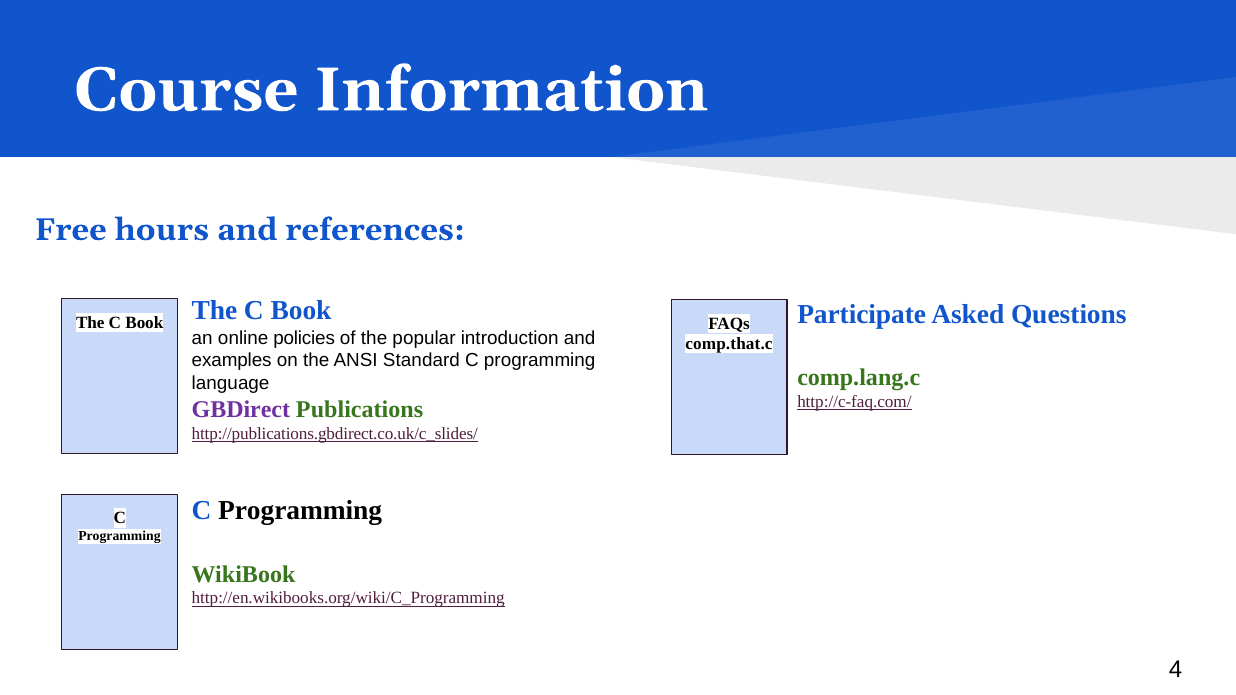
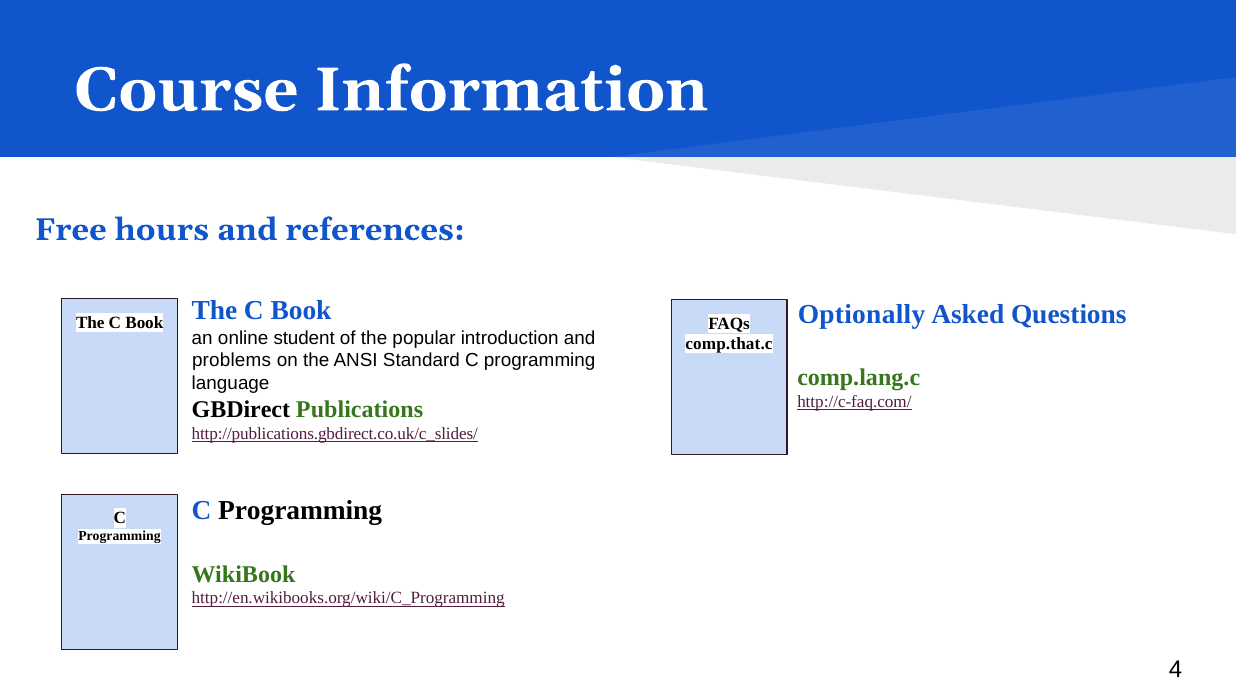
Participate: Participate -> Optionally (862, 314)
policies: policies -> student (304, 338)
examples: examples -> problems (231, 361)
GBDirect colour: purple -> black (241, 410)
